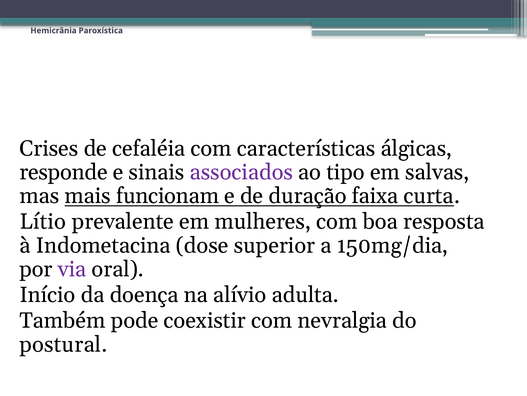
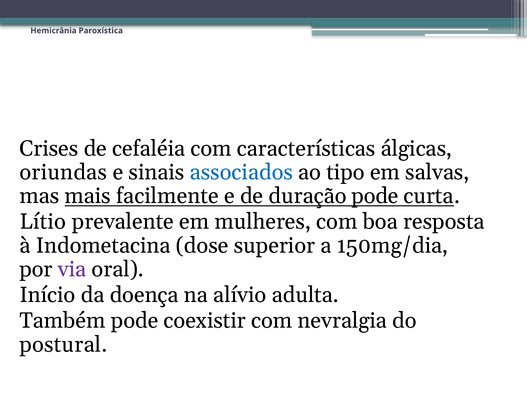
responde: responde -> oriundas (63, 172)
associados colour: purple -> blue (241, 172)
funcionam: funcionam -> facilmente (167, 196)
duração faixa: faixa -> pode (375, 196)
